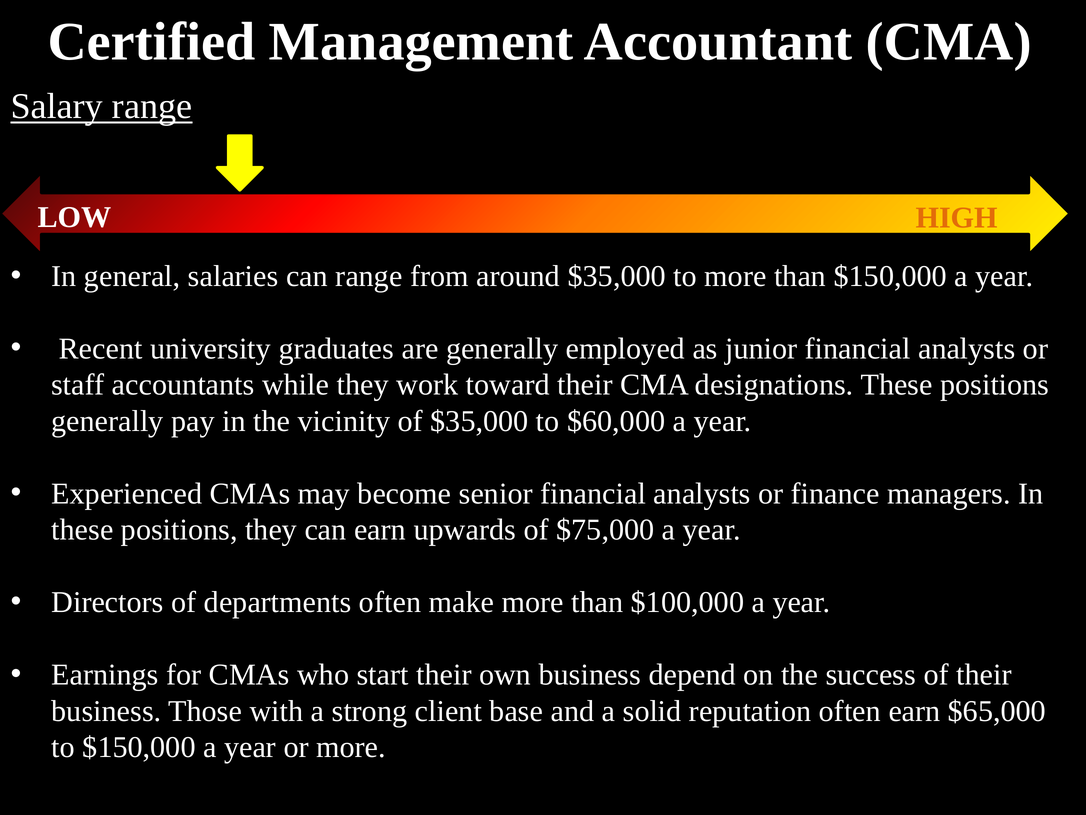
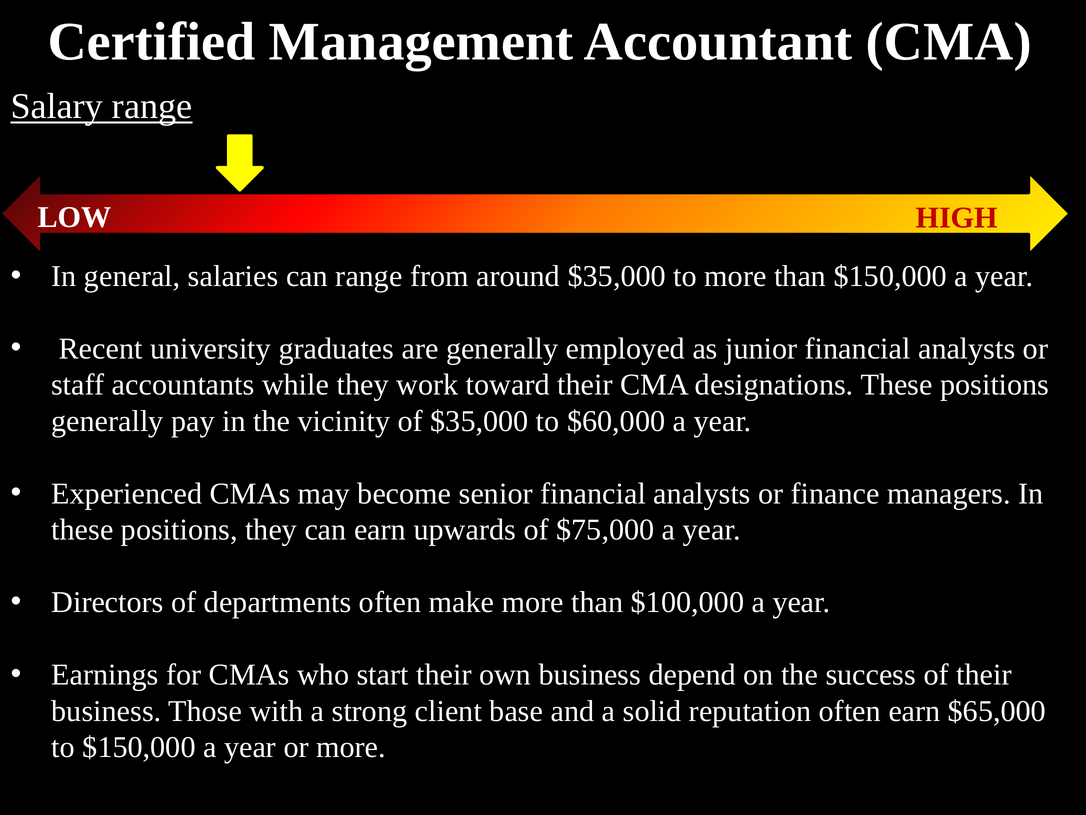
HIGH colour: orange -> red (957, 218)
